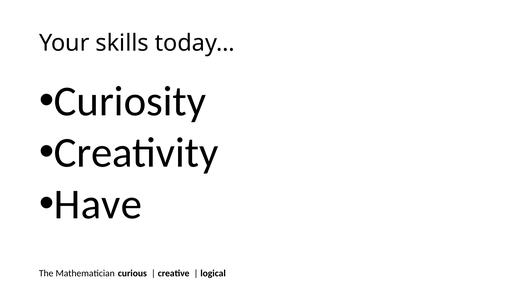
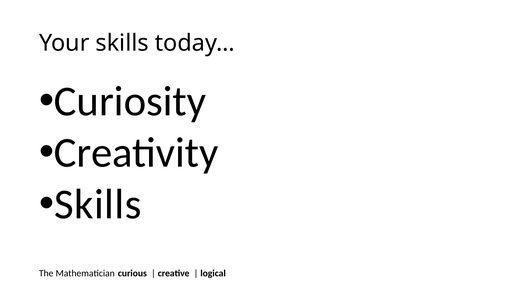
Have: Have -> Skills (98, 204)
